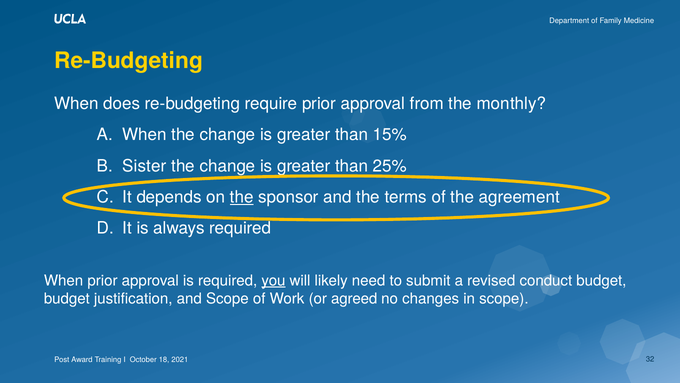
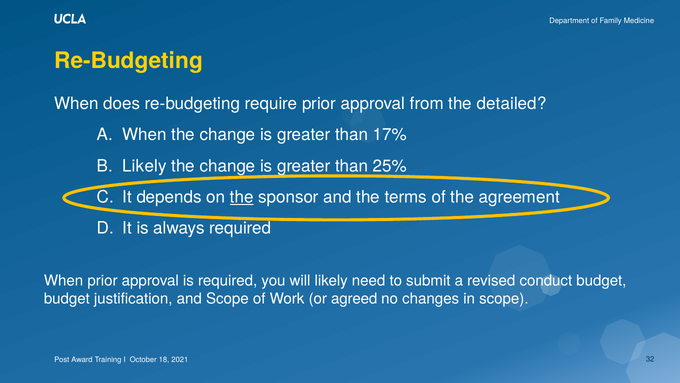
monthly: monthly -> detailed (512, 104)
15%: 15% -> 17% (390, 135)
Sister: Sister -> Likely (144, 166)
you underline: present -> none (273, 280)
